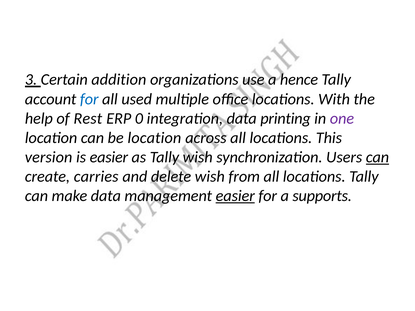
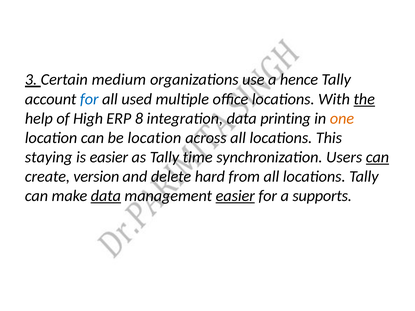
addition: addition -> medium (119, 80)
the underline: none -> present (364, 99)
Rest: Rest -> High (88, 119)
0: 0 -> 8 (139, 119)
one colour: purple -> orange (342, 119)
version: version -> staying (49, 157)
Tally wish: wish -> time (198, 157)
carries: carries -> version (96, 177)
delete wish: wish -> hard (210, 177)
data underline: none -> present (106, 196)
